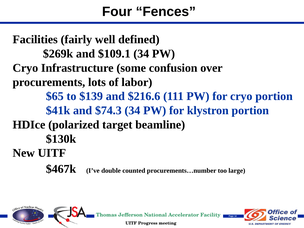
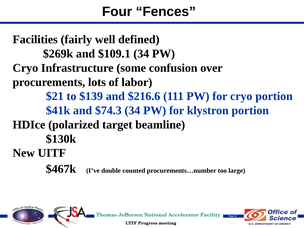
$65: $65 -> $21 (55, 96)
